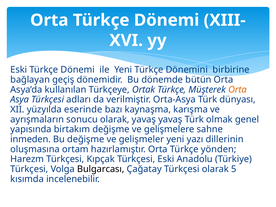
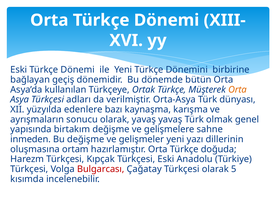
eserinde: eserinde -> edenlere (83, 109)
yönden: yönden -> doğuda (219, 149)
Bulgarcası colour: black -> red (101, 169)
